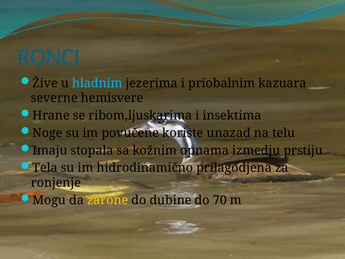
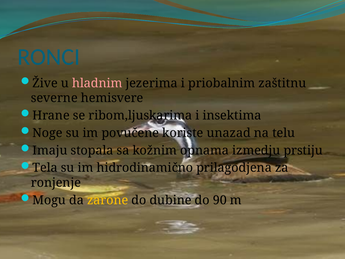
hladnim colour: light blue -> pink (97, 83)
kazuara: kazuara -> zaštitnu (282, 83)
70: 70 -> 90 (220, 200)
